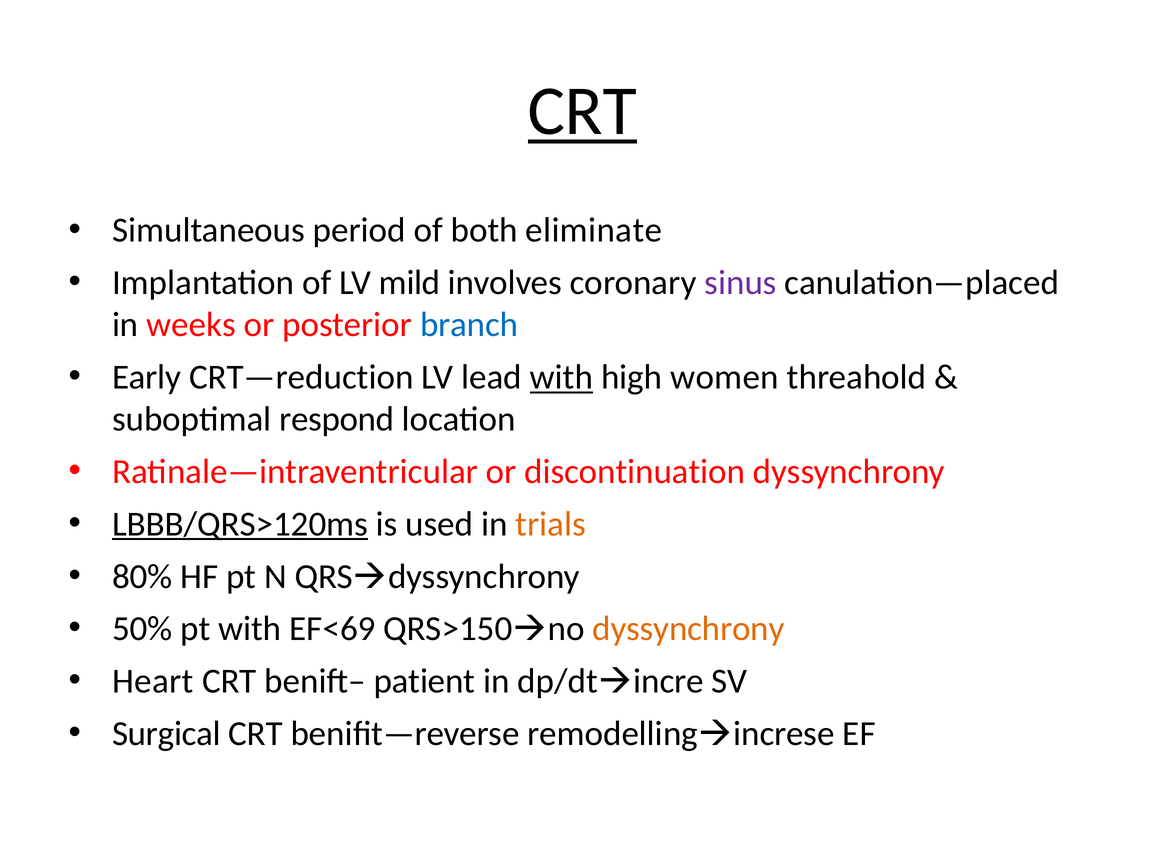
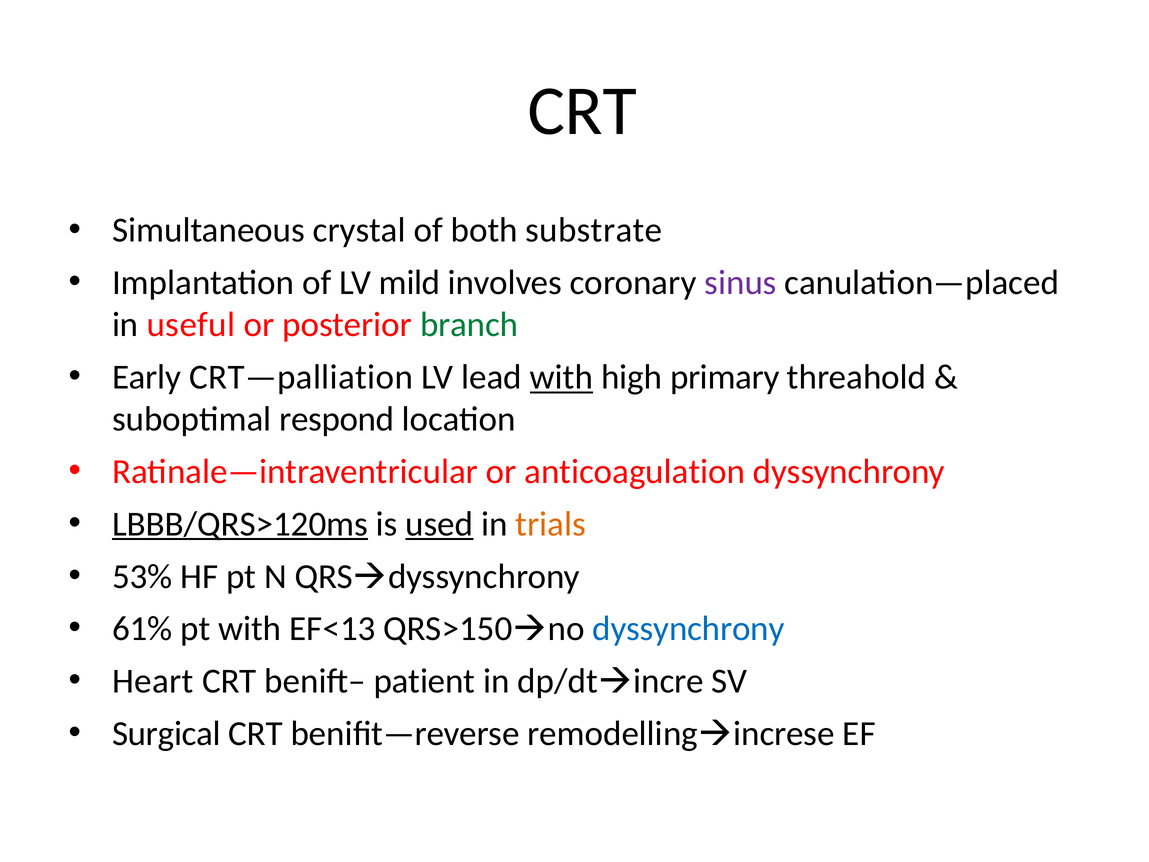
CRT underline: present -> none (582, 111)
period: period -> crystal (359, 230)
eliminate: eliminate -> substrate (594, 230)
weeks: weeks -> useful (191, 325)
branch colour: blue -> green (469, 325)
CRT—reduction: CRT—reduction -> CRT—palliation (301, 377)
women: women -> primary (725, 377)
discontinuation: discontinuation -> anticoagulation (635, 472)
used underline: none -> present (439, 524)
80%: 80% -> 53% (142, 576)
50%: 50% -> 61% (142, 629)
EF<69: EF<69 -> EF<13 (332, 629)
dyssynchrony colour: orange -> blue (688, 629)
